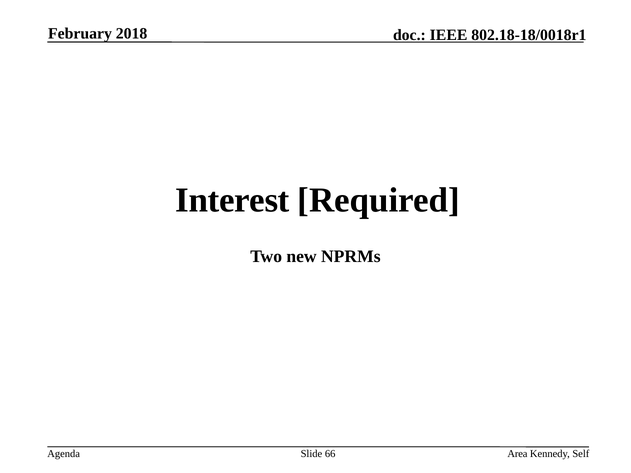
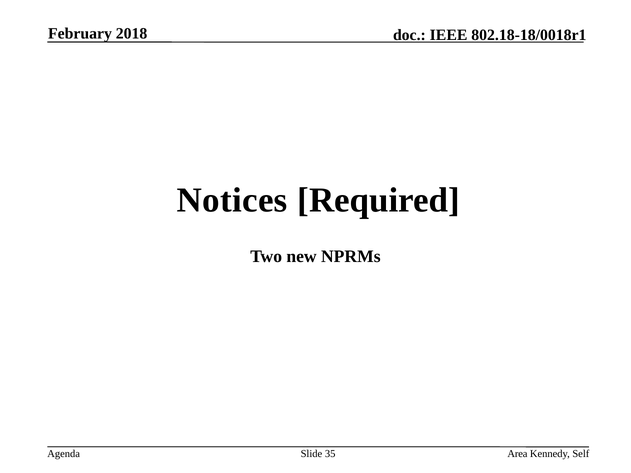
Interest: Interest -> Notices (232, 200)
66: 66 -> 35 (330, 454)
